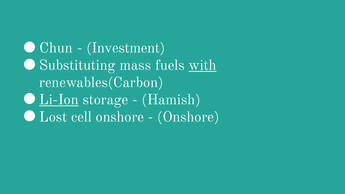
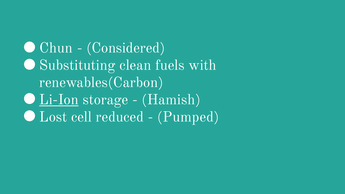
Investment: Investment -> Considered (126, 48)
mass: mass -> clean (135, 65)
with underline: present -> none (203, 65)
cell onshore: onshore -> reduced (120, 117)
Onshore: Onshore -> Pumped (188, 117)
